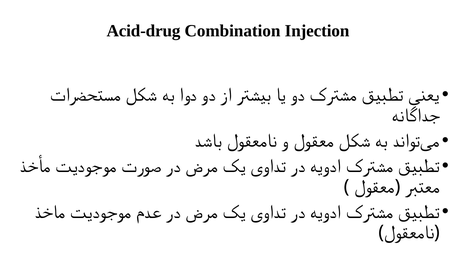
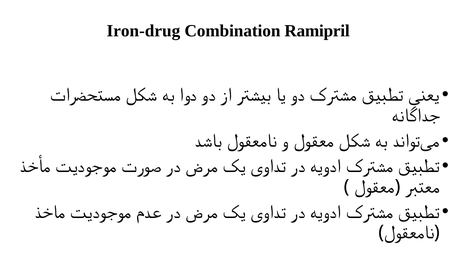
Acid-drug: Acid-drug -> Iron-drug (143, 31)
Injection: Injection -> Ramipril (317, 31)
